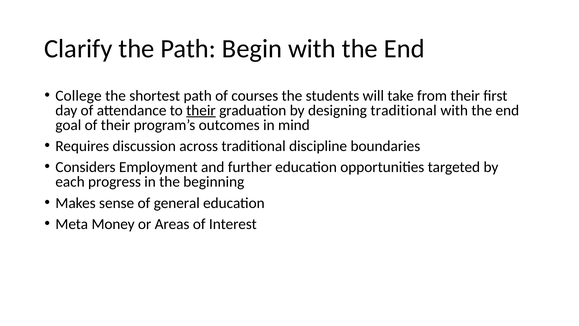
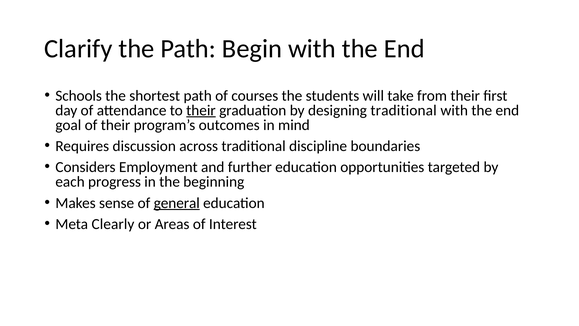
College: College -> Schools (79, 96)
general underline: none -> present (177, 203)
Money: Money -> Clearly (113, 224)
